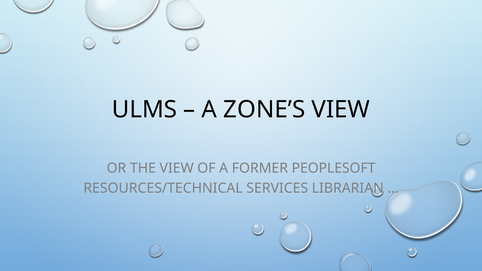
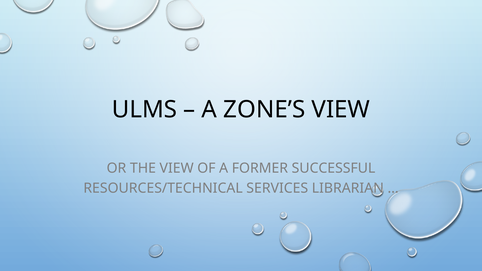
PEOPLESOFT: PEOPLESOFT -> SUCCESSFUL (334, 168)
